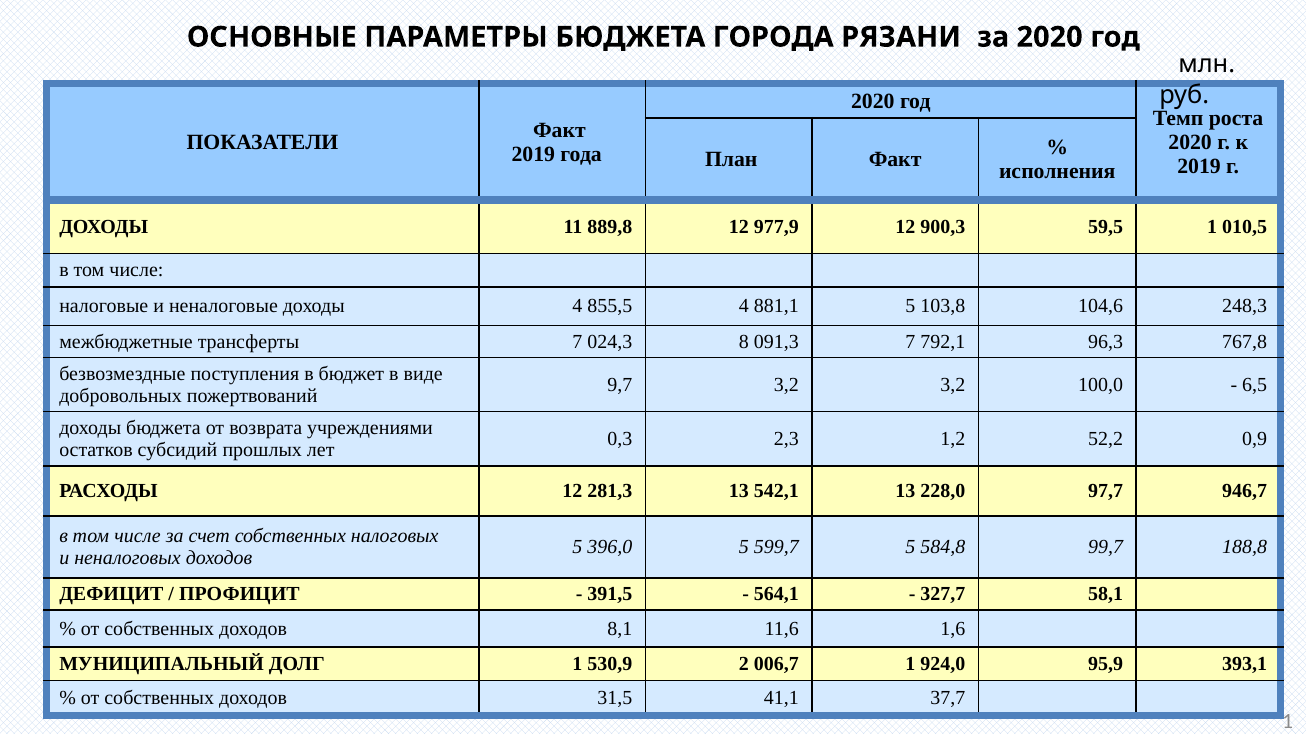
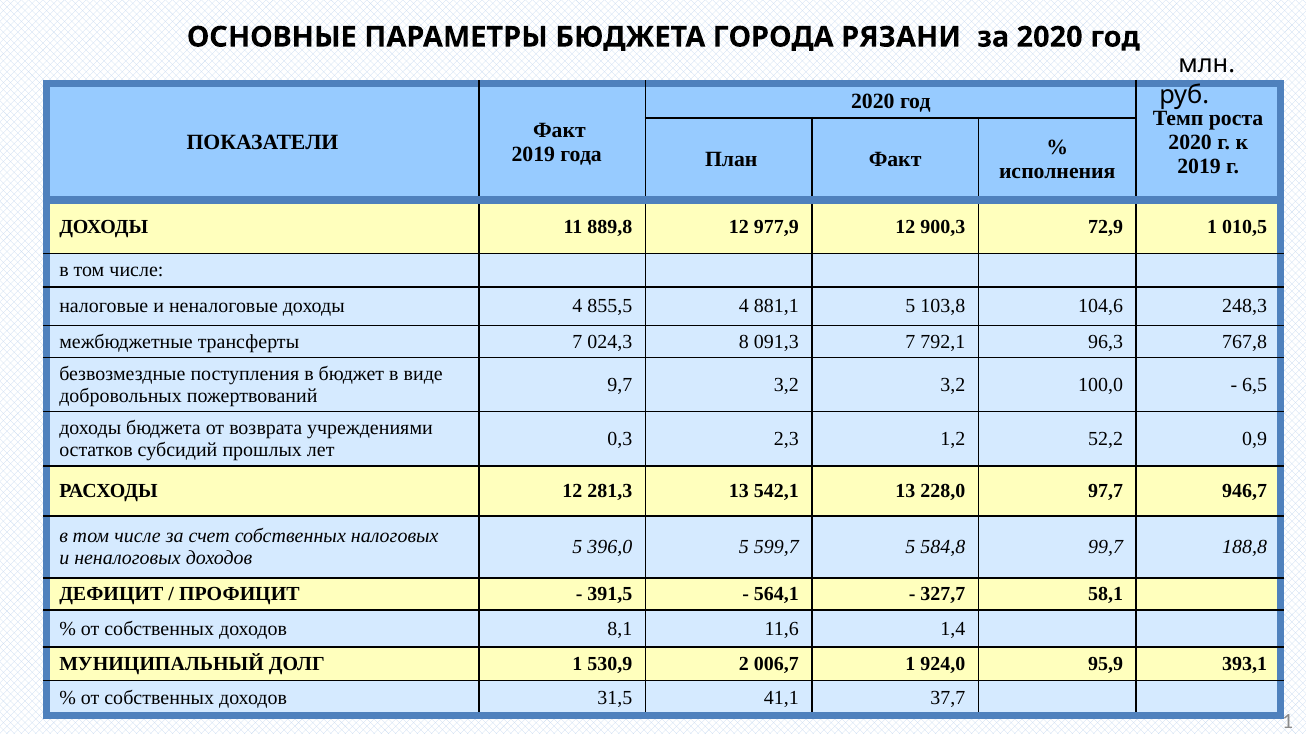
59,5: 59,5 -> 72,9 (1106, 227)
1,6: 1,6 -> 1,4 (953, 629)
